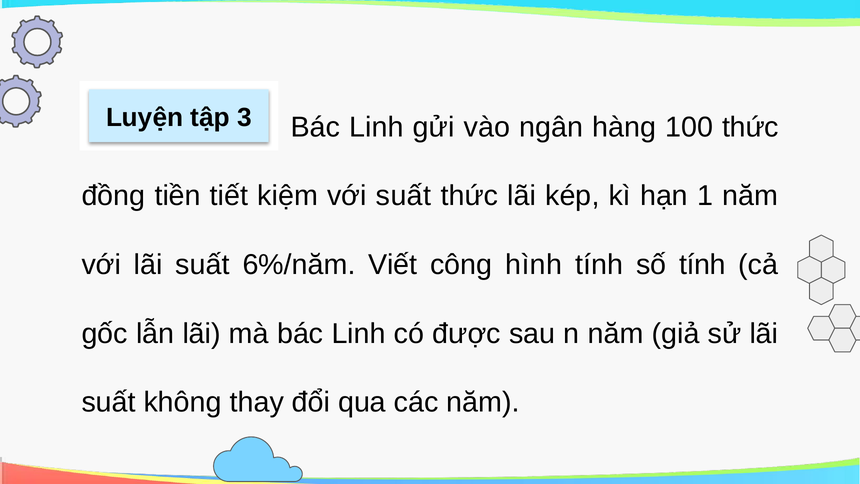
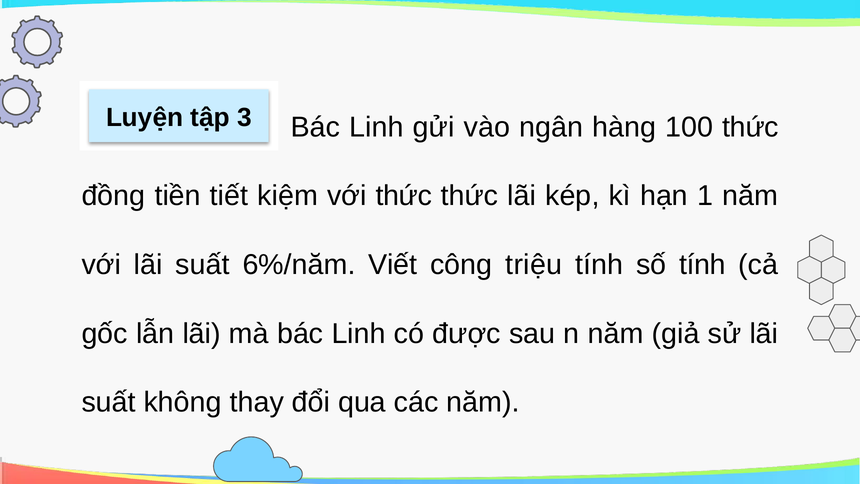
với suất: suất -> thức (404, 196)
hình: hình -> triệu (534, 265)
